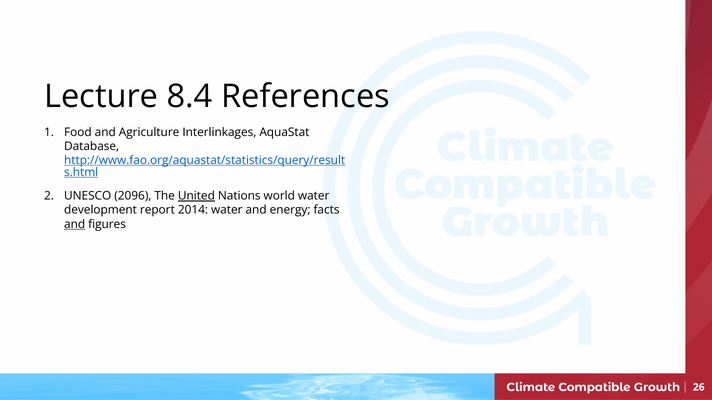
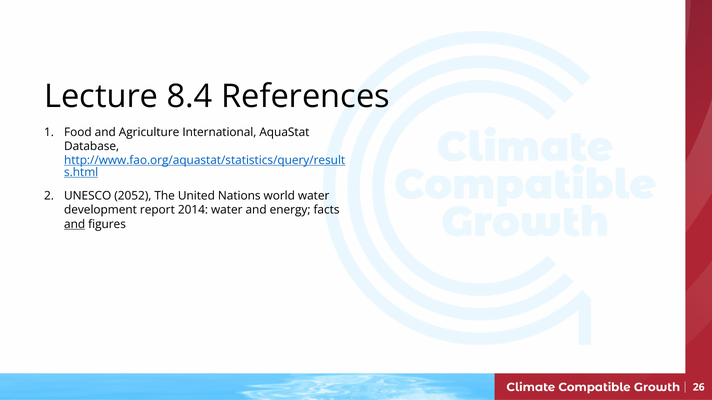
Interlinkages: Interlinkages -> International (219, 132)
2096: 2096 -> 2052 (133, 196)
United underline: present -> none (196, 196)
